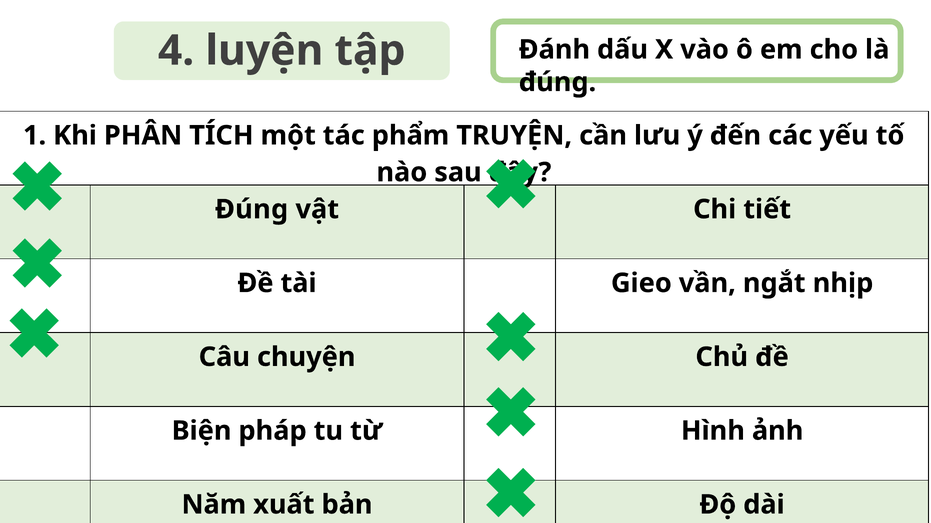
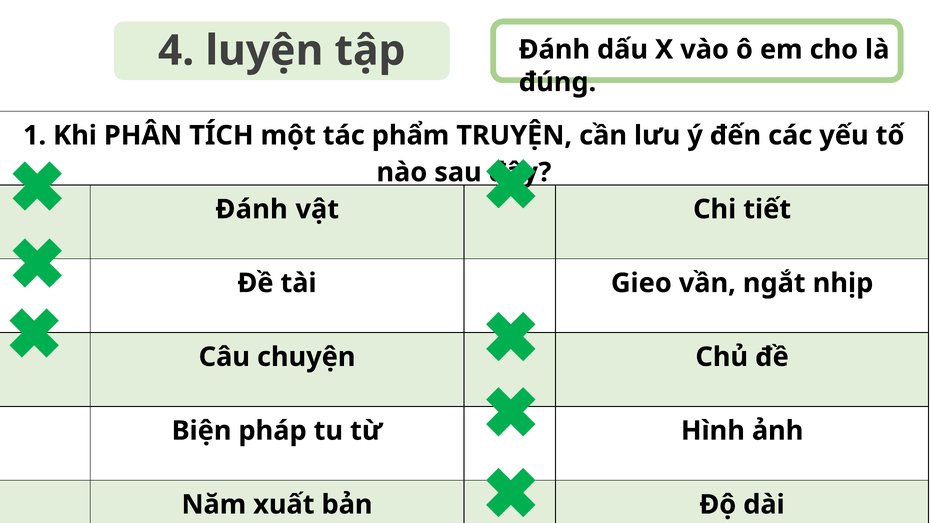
Đúng: Đúng -> Đánh (252, 210)
